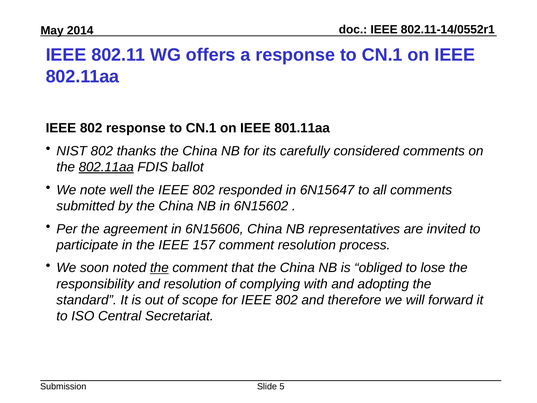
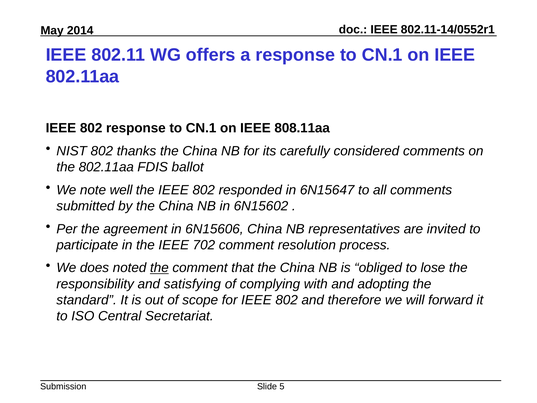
801.11aa: 801.11aa -> 808.11aa (302, 128)
802.11aa underline: present -> none (106, 167)
157: 157 -> 702 (204, 245)
soon: soon -> does (94, 268)
and resolution: resolution -> satisfying (192, 284)
